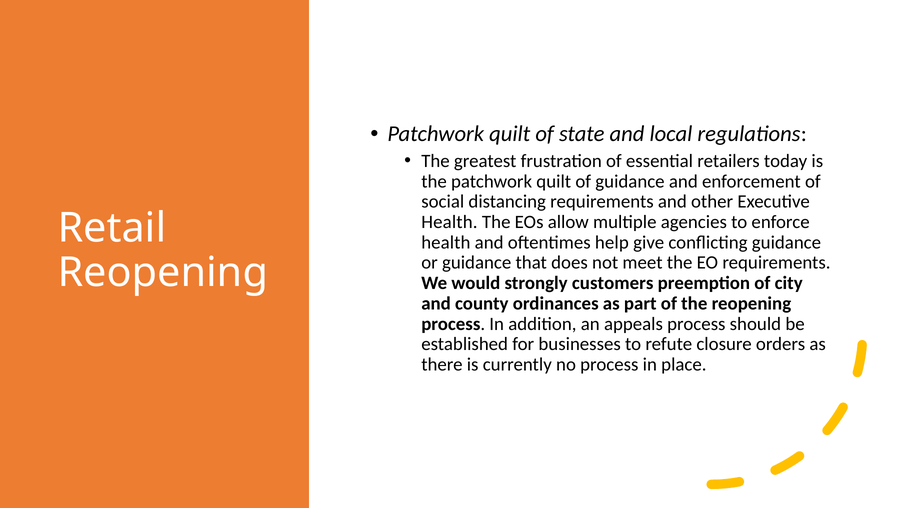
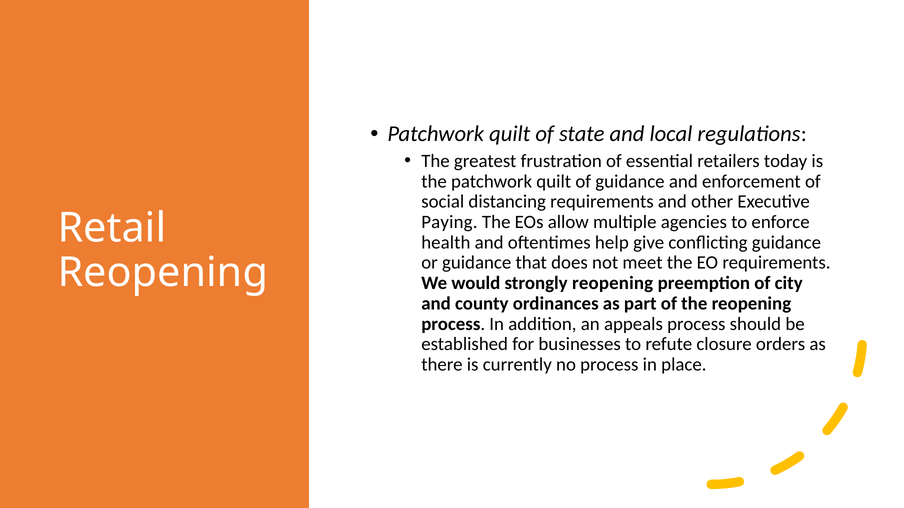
Health: Health -> Paying (449, 222)
strongly customers: customers -> reopening (613, 283)
